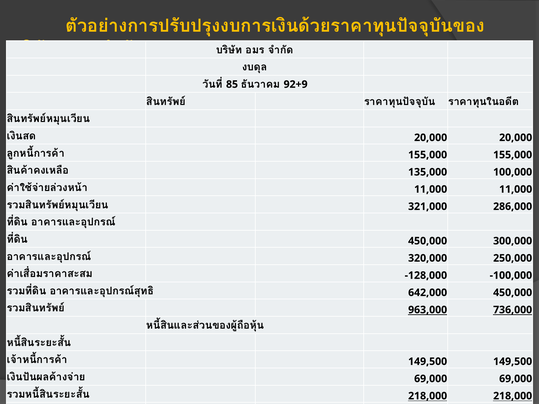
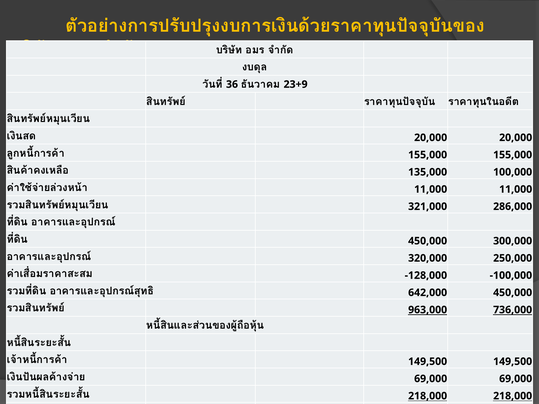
85: 85 -> 36 (232, 84)
92+9: 92+9 -> 23+9 (296, 84)
